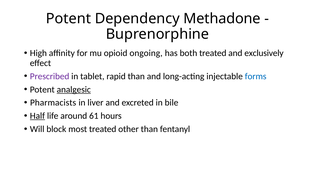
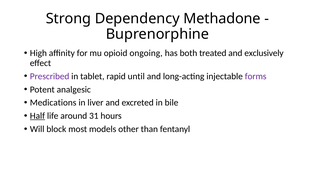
Potent: Potent -> Strong (68, 19)
rapid than: than -> until (136, 76)
forms colour: blue -> purple (256, 76)
analgesic underline: present -> none (74, 90)
Pharmacists: Pharmacists -> Medications (53, 103)
61: 61 -> 31 (94, 116)
most treated: treated -> models (103, 129)
